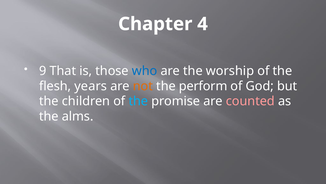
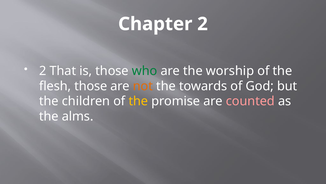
Chapter 4: 4 -> 2 (203, 24)
9: 9 -> 2 (43, 71)
who colour: blue -> green (145, 71)
flesh years: years -> those (91, 86)
perform: perform -> towards (203, 86)
the colour: light blue -> yellow (138, 101)
